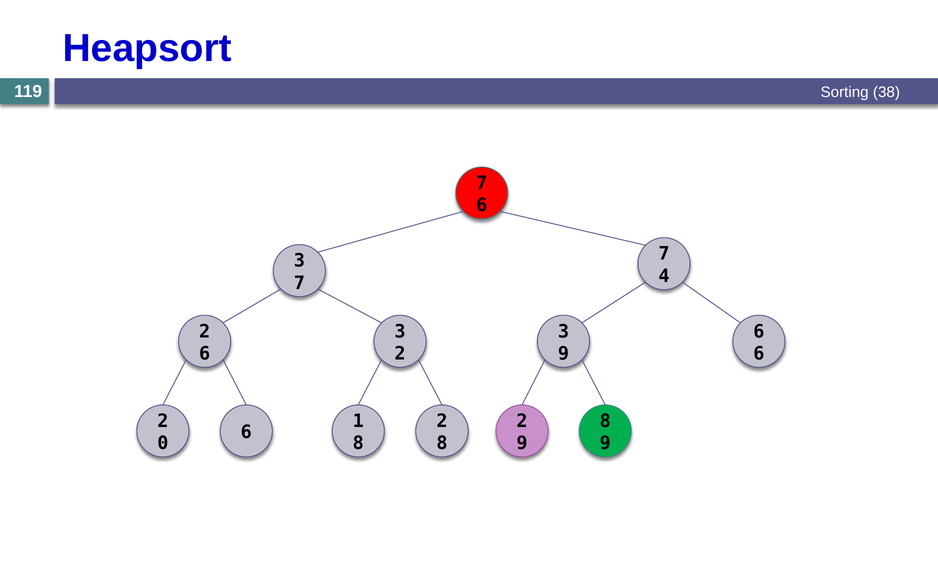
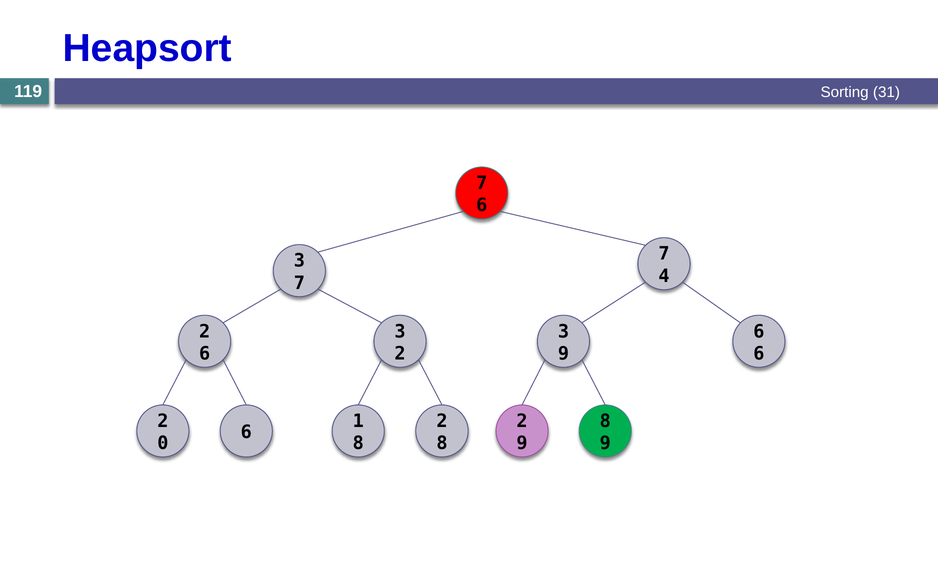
38: 38 -> 31 (886, 92)
